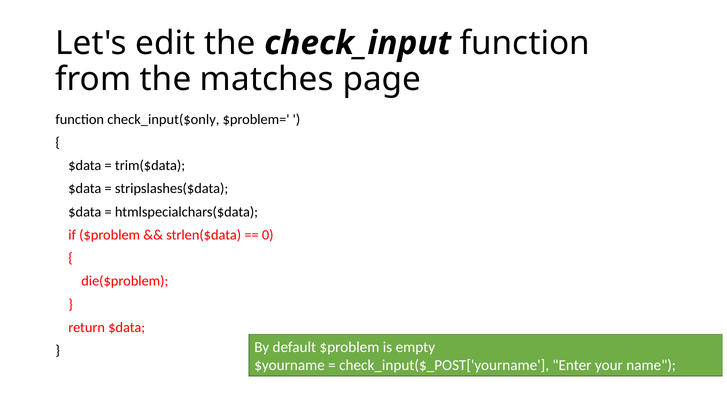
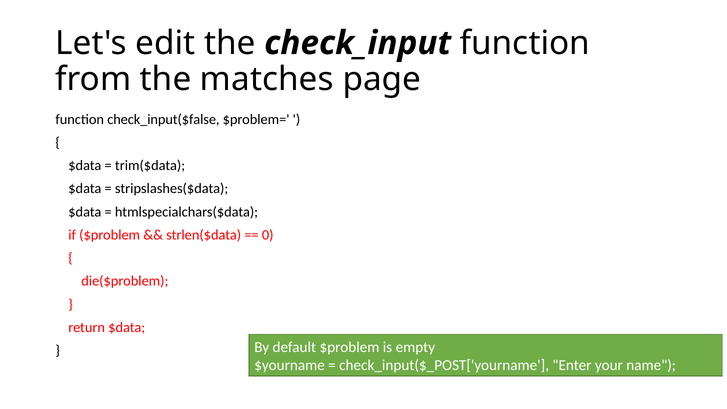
check_input($only: check_input($only -> check_input($false (163, 119)
